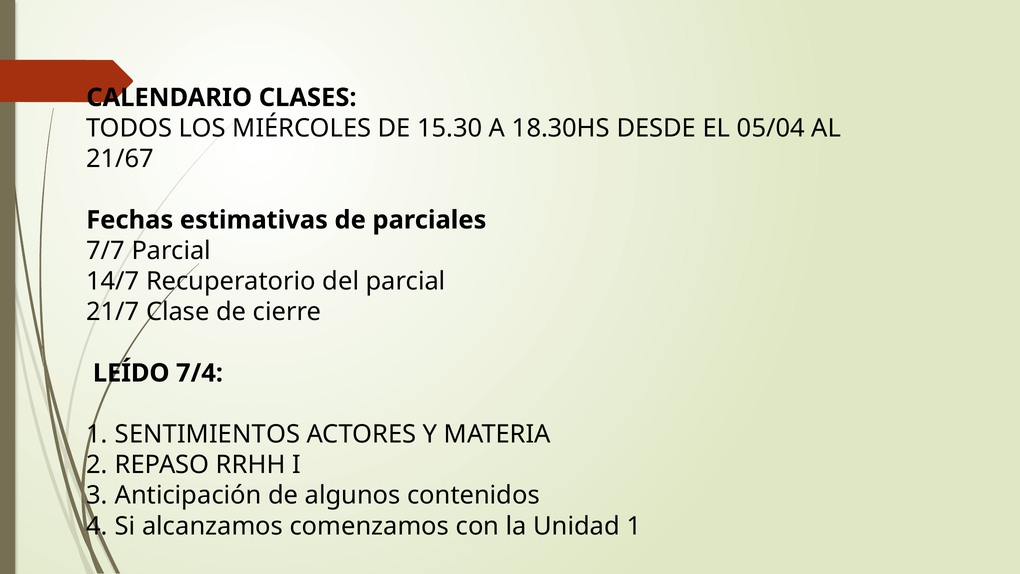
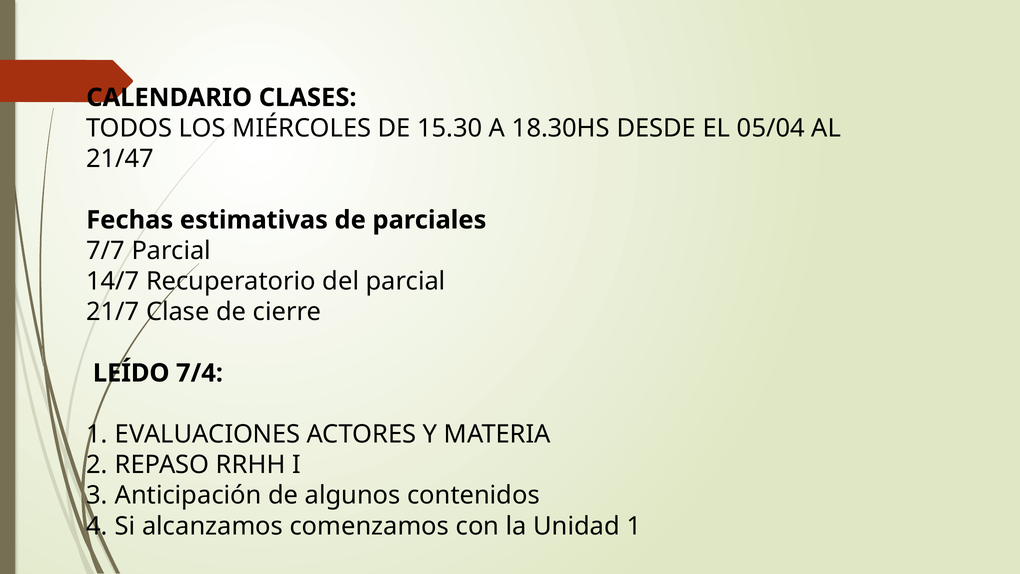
21/67: 21/67 -> 21/47 (120, 159)
SENTIMIENTOS: SENTIMIENTOS -> EVALUACIONES (208, 434)
